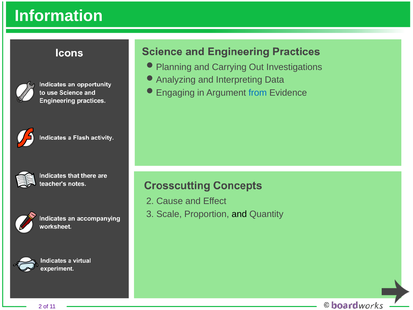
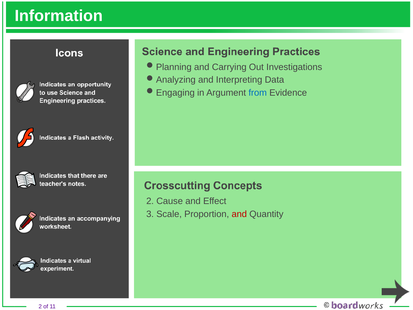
and colour: black -> red (239, 214)
